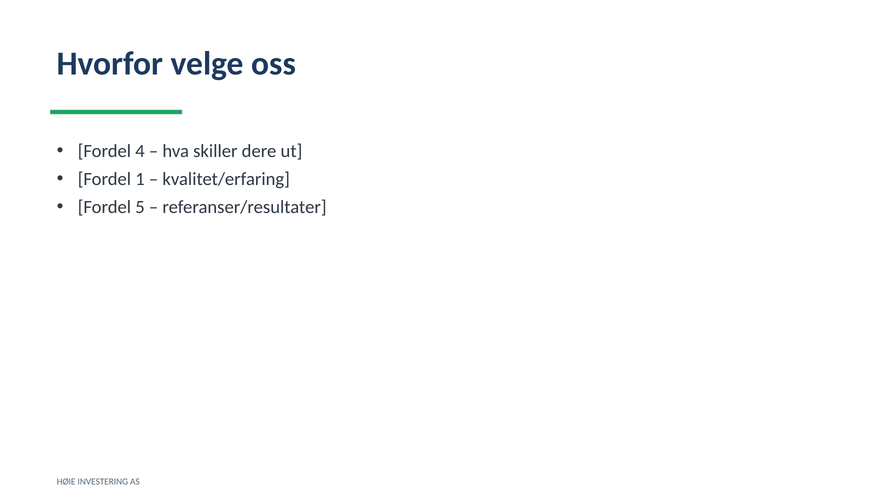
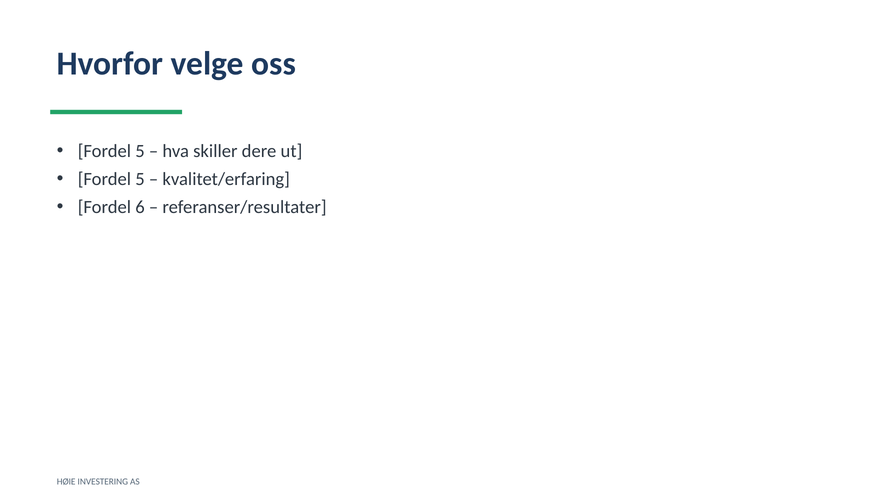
4: 4 -> 5 (140, 151)
1: 1 -> 5 (140, 179)
5: 5 -> 6 (140, 207)
